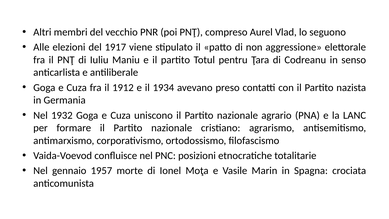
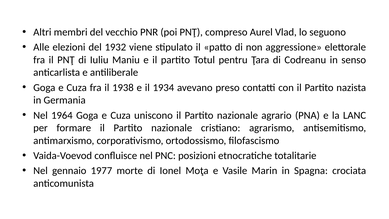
1917: 1917 -> 1932 (115, 47)
1912: 1912 -> 1938 (123, 87)
1932: 1932 -> 1964 (62, 115)
1957: 1957 -> 1977 (101, 171)
